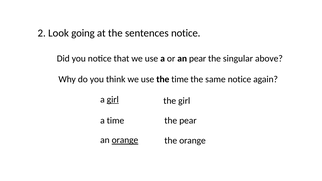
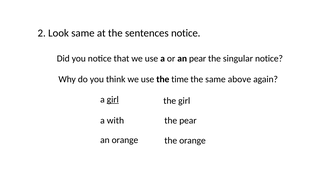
Look going: going -> same (83, 33)
singular above: above -> notice (269, 59)
same notice: notice -> above (239, 79)
a time: time -> with (115, 121)
orange underline: present -> none (125, 140)
